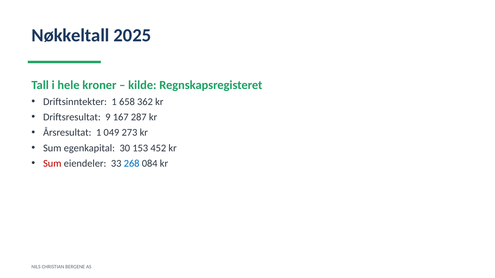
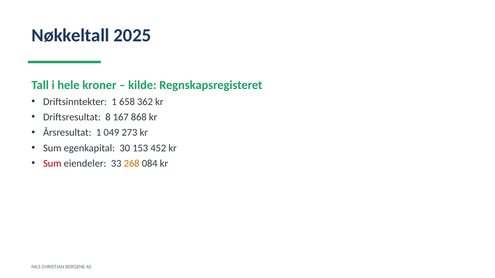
9: 9 -> 8 (108, 117)
287: 287 -> 868 (139, 117)
268 colour: blue -> orange (132, 164)
